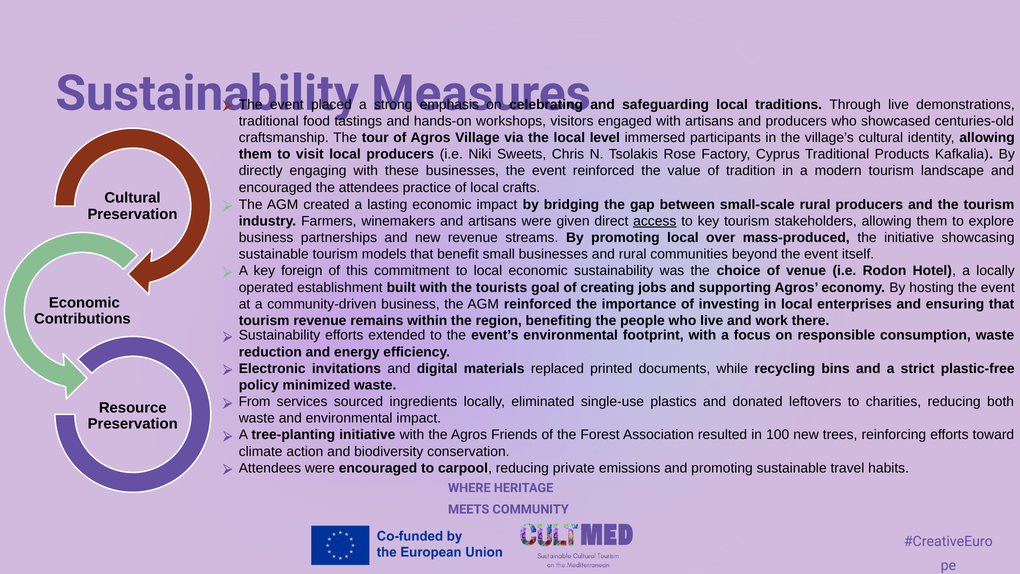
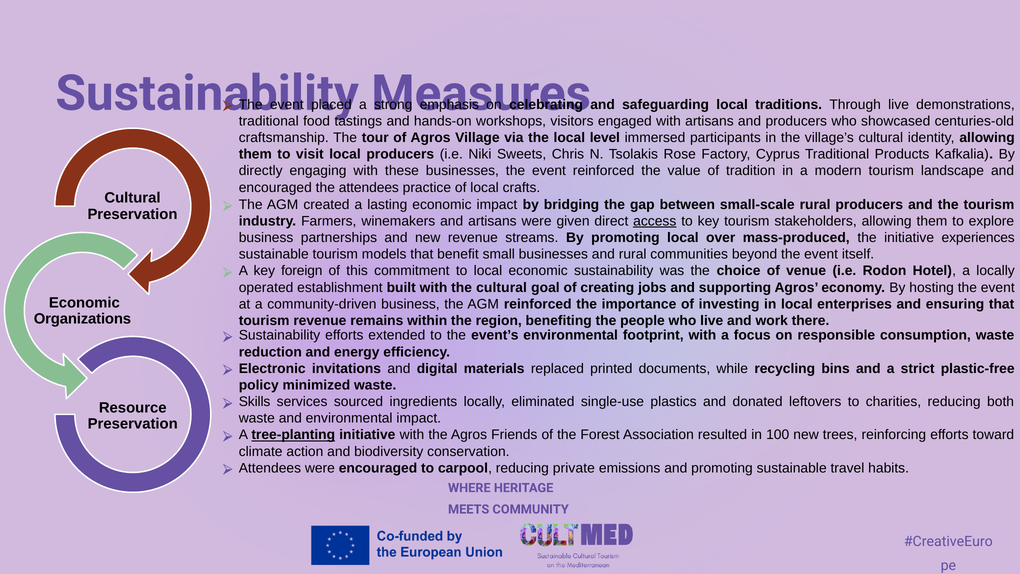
showcasing: showcasing -> experiences (978, 238)
the tourists: tourists -> cultural (502, 287)
Contributions: Contributions -> Organizations (82, 319)
From: From -> Skills (255, 402)
tree-planting underline: none -> present (293, 435)
